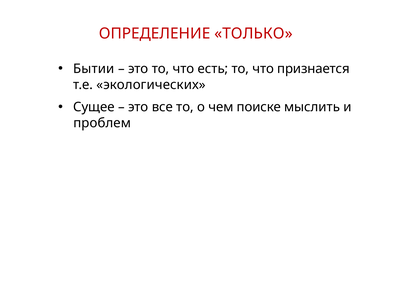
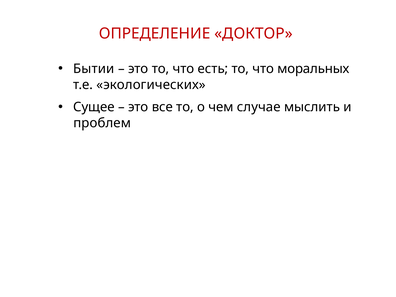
ТОЛЬКО: ТОЛЬКО -> ДОКТОР (253, 34)
признается: признается -> моральных (313, 69)
поиске: поиске -> случае (259, 107)
